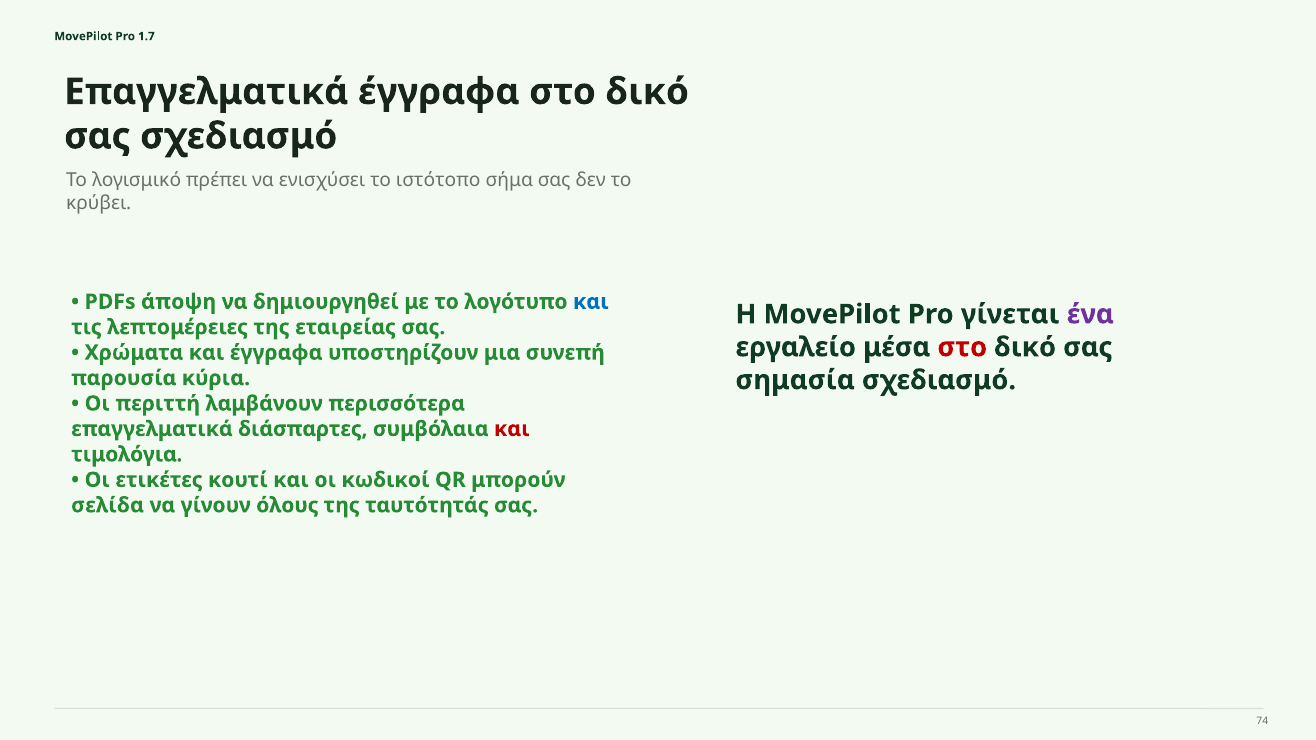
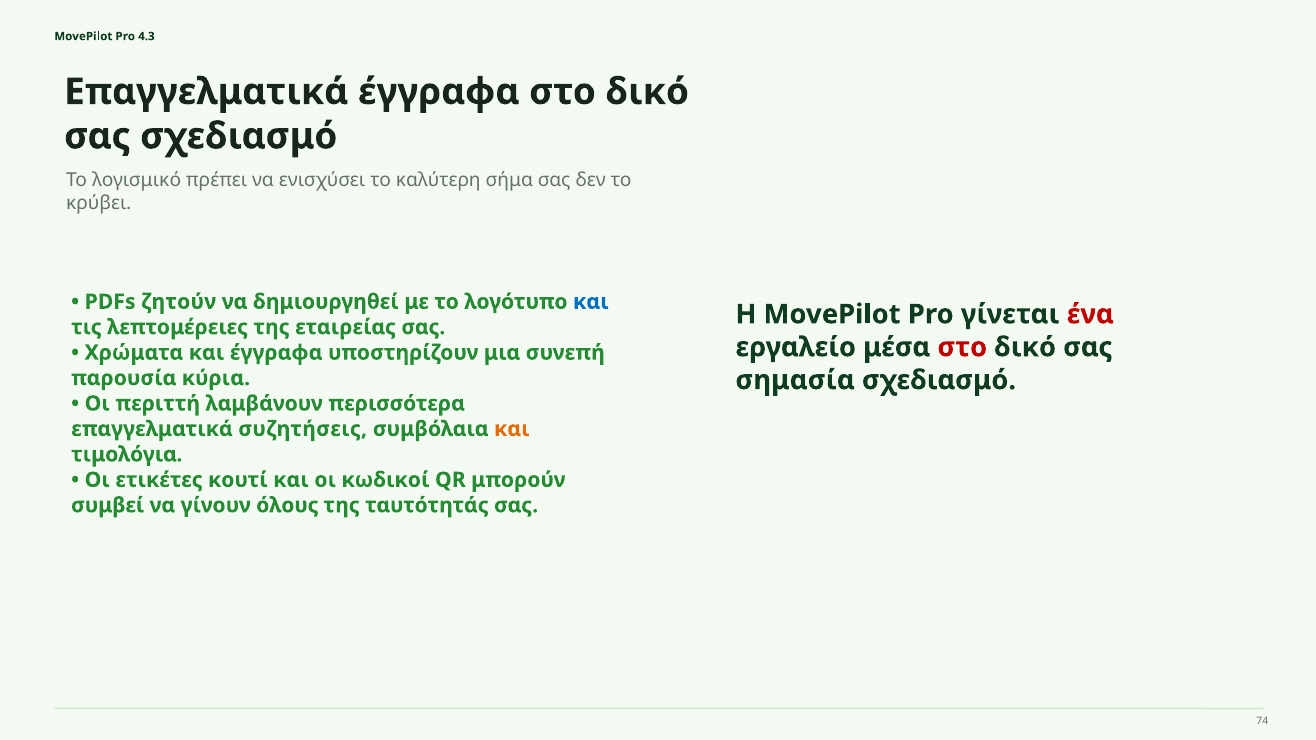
1.7: 1.7 -> 4.3 (146, 36)
ιστότοπο: ιστότοπο -> καλύτερη (438, 180)
άποψη: άποψη -> ζητούν (179, 302)
ένα colour: purple -> red (1090, 314)
διάσπαρτες: διάσπαρτες -> συζητήσεις (303, 429)
και colour: red -> orange (512, 429)
σελίδα: σελίδα -> συμβεί (108, 505)
